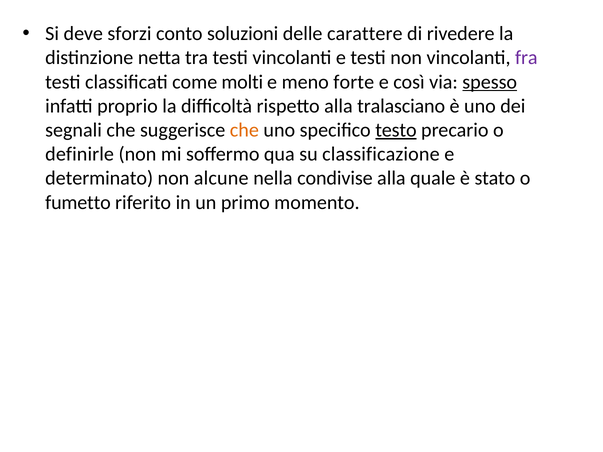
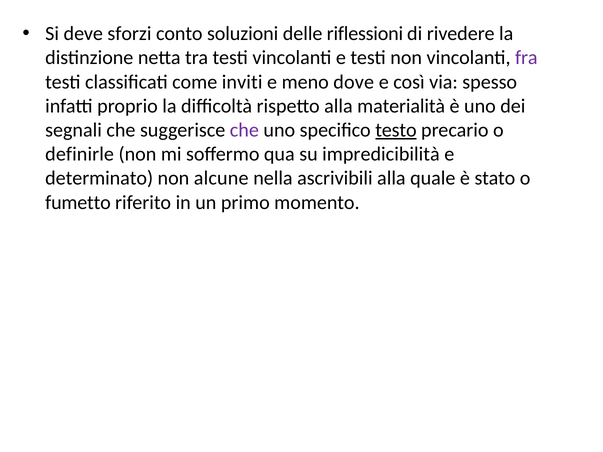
carattere: carattere -> riflessioni (365, 34)
molti: molti -> inviti (242, 82)
forte: forte -> dove (354, 82)
spesso underline: present -> none (490, 82)
tralasciano: tralasciano -> materialità (401, 106)
che colour: orange -> purple (244, 130)
classificazione: classificazione -> impredicibilità (381, 154)
condivise: condivise -> ascrivibili (335, 178)
